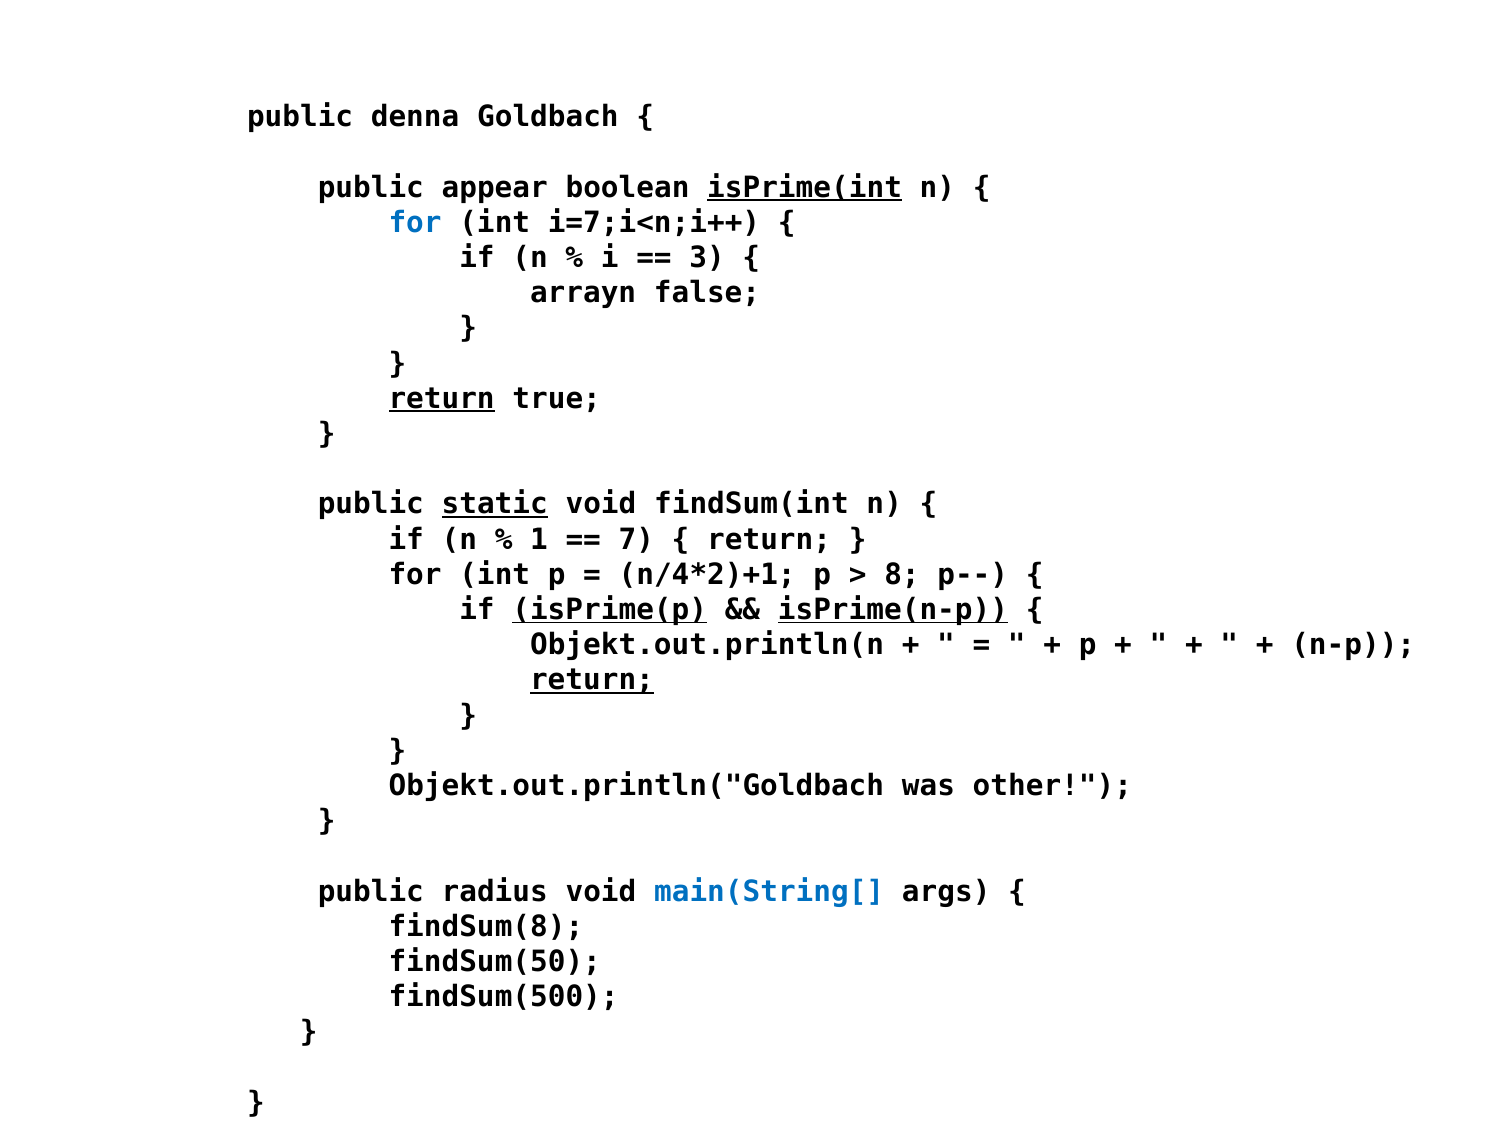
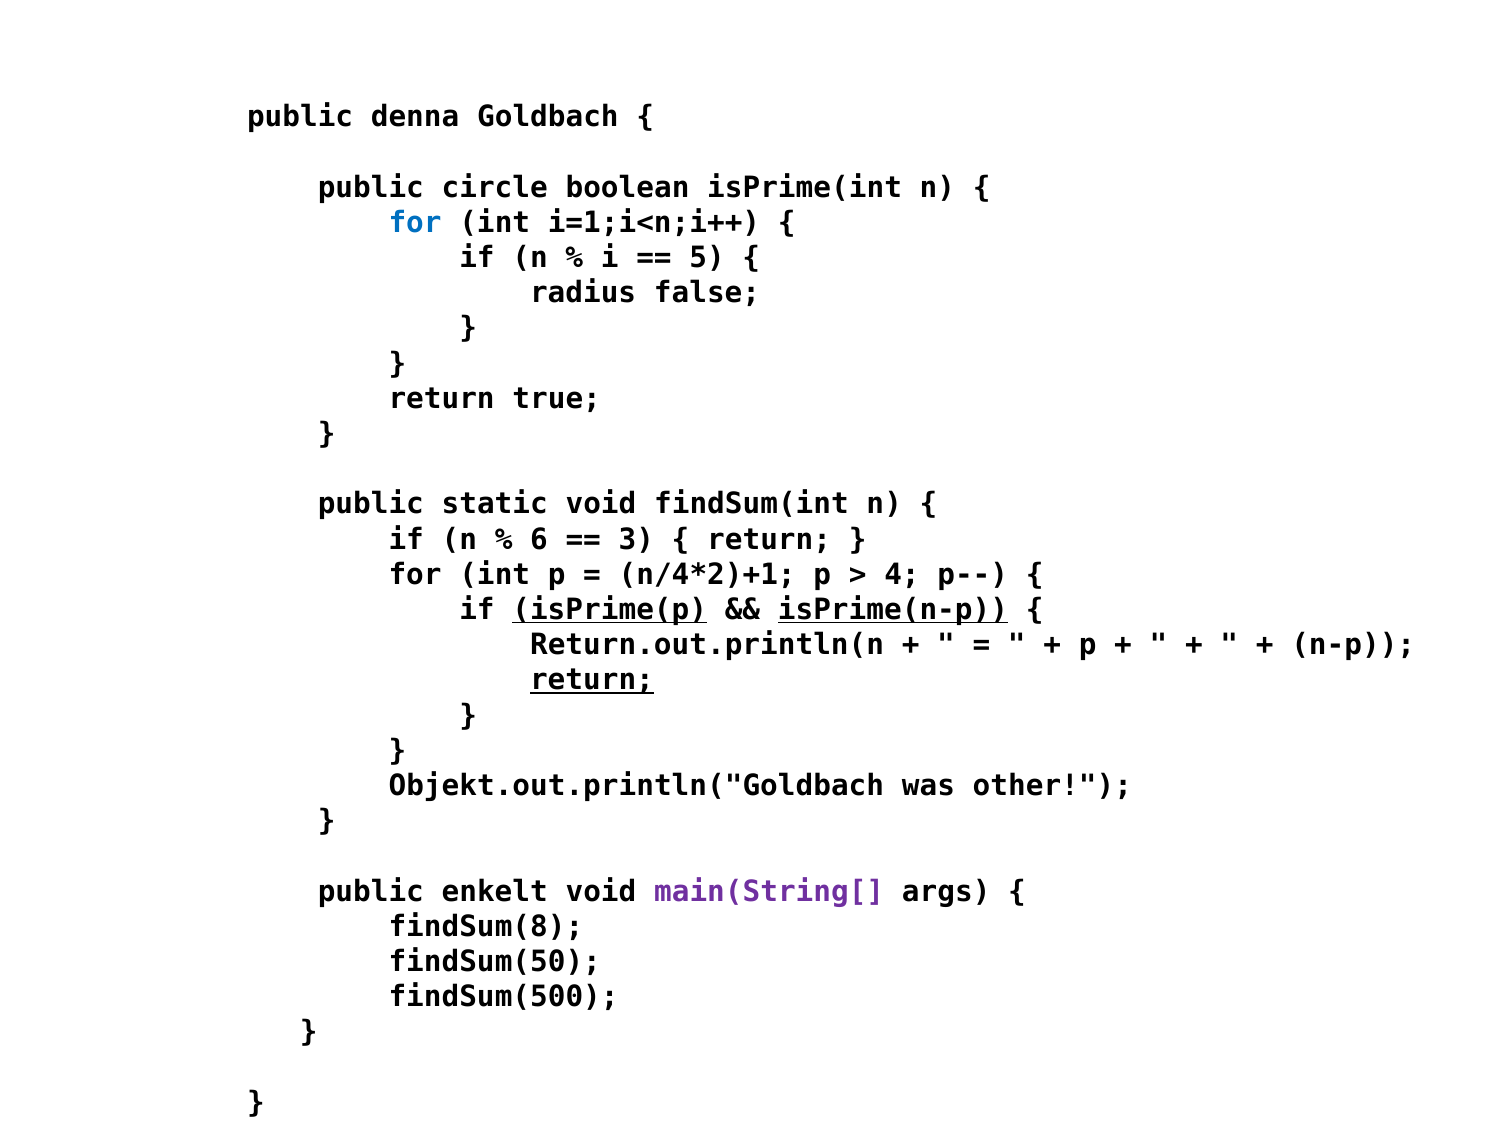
appear: appear -> circle (495, 187)
isPrime(int underline: present -> none (805, 187)
i=7;i<n;i++: i=7;i<n;i++ -> i=1;i<n;i++ (654, 223)
3: 3 -> 5 (707, 258)
arrayn: arrayn -> radius (583, 293)
return underline: present -> none (442, 399)
static underline: present -> none (495, 504)
1: 1 -> 6 (539, 540)
7: 7 -> 3 (636, 540)
8: 8 -> 4 (902, 575)
Objekt.out.println(n: Objekt.out.println(n -> Return.out.println(n (707, 645)
radius: radius -> enkelt (495, 892)
main(String[ colour: blue -> purple (769, 892)
